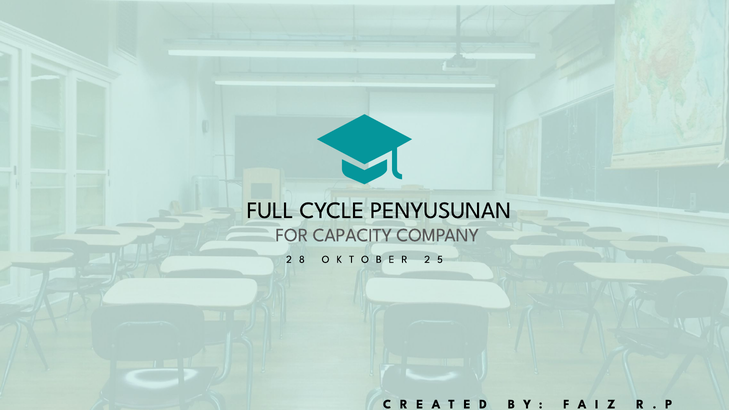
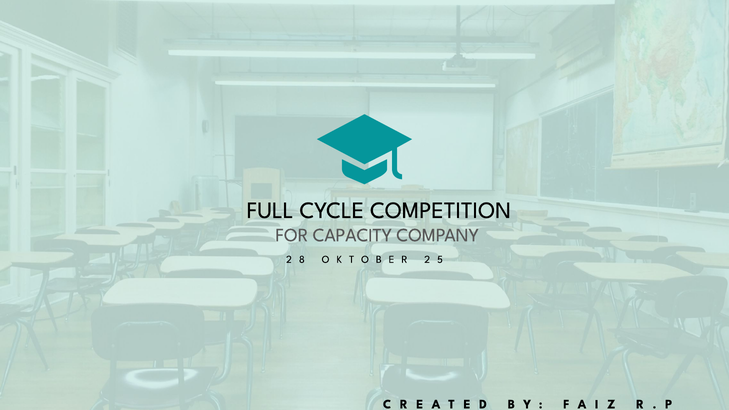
PENYUSUNAN: PENYUSUNAN -> COMPETITION (441, 210)
